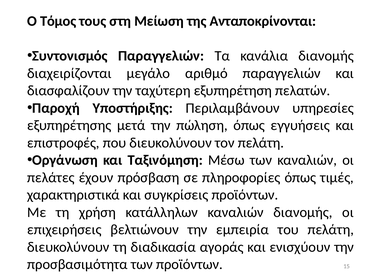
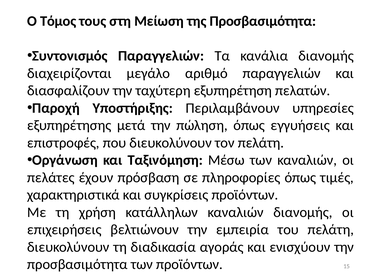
της Ανταποκρίνονται: Ανταποκρίνονται -> Προσβασιμότητα (263, 21)
